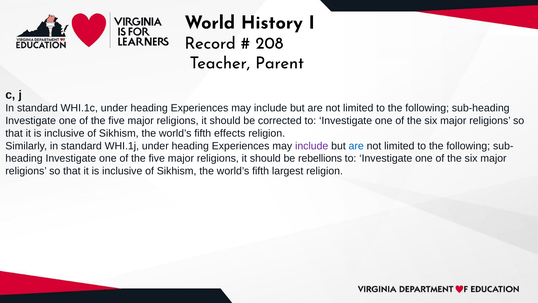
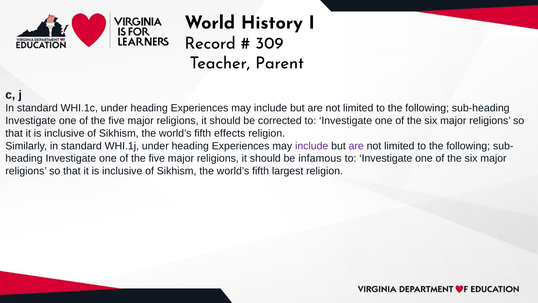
208: 208 -> 309 (269, 43)
are colour: blue -> purple (356, 146)
rebellions: rebellions -> infamous (320, 158)
